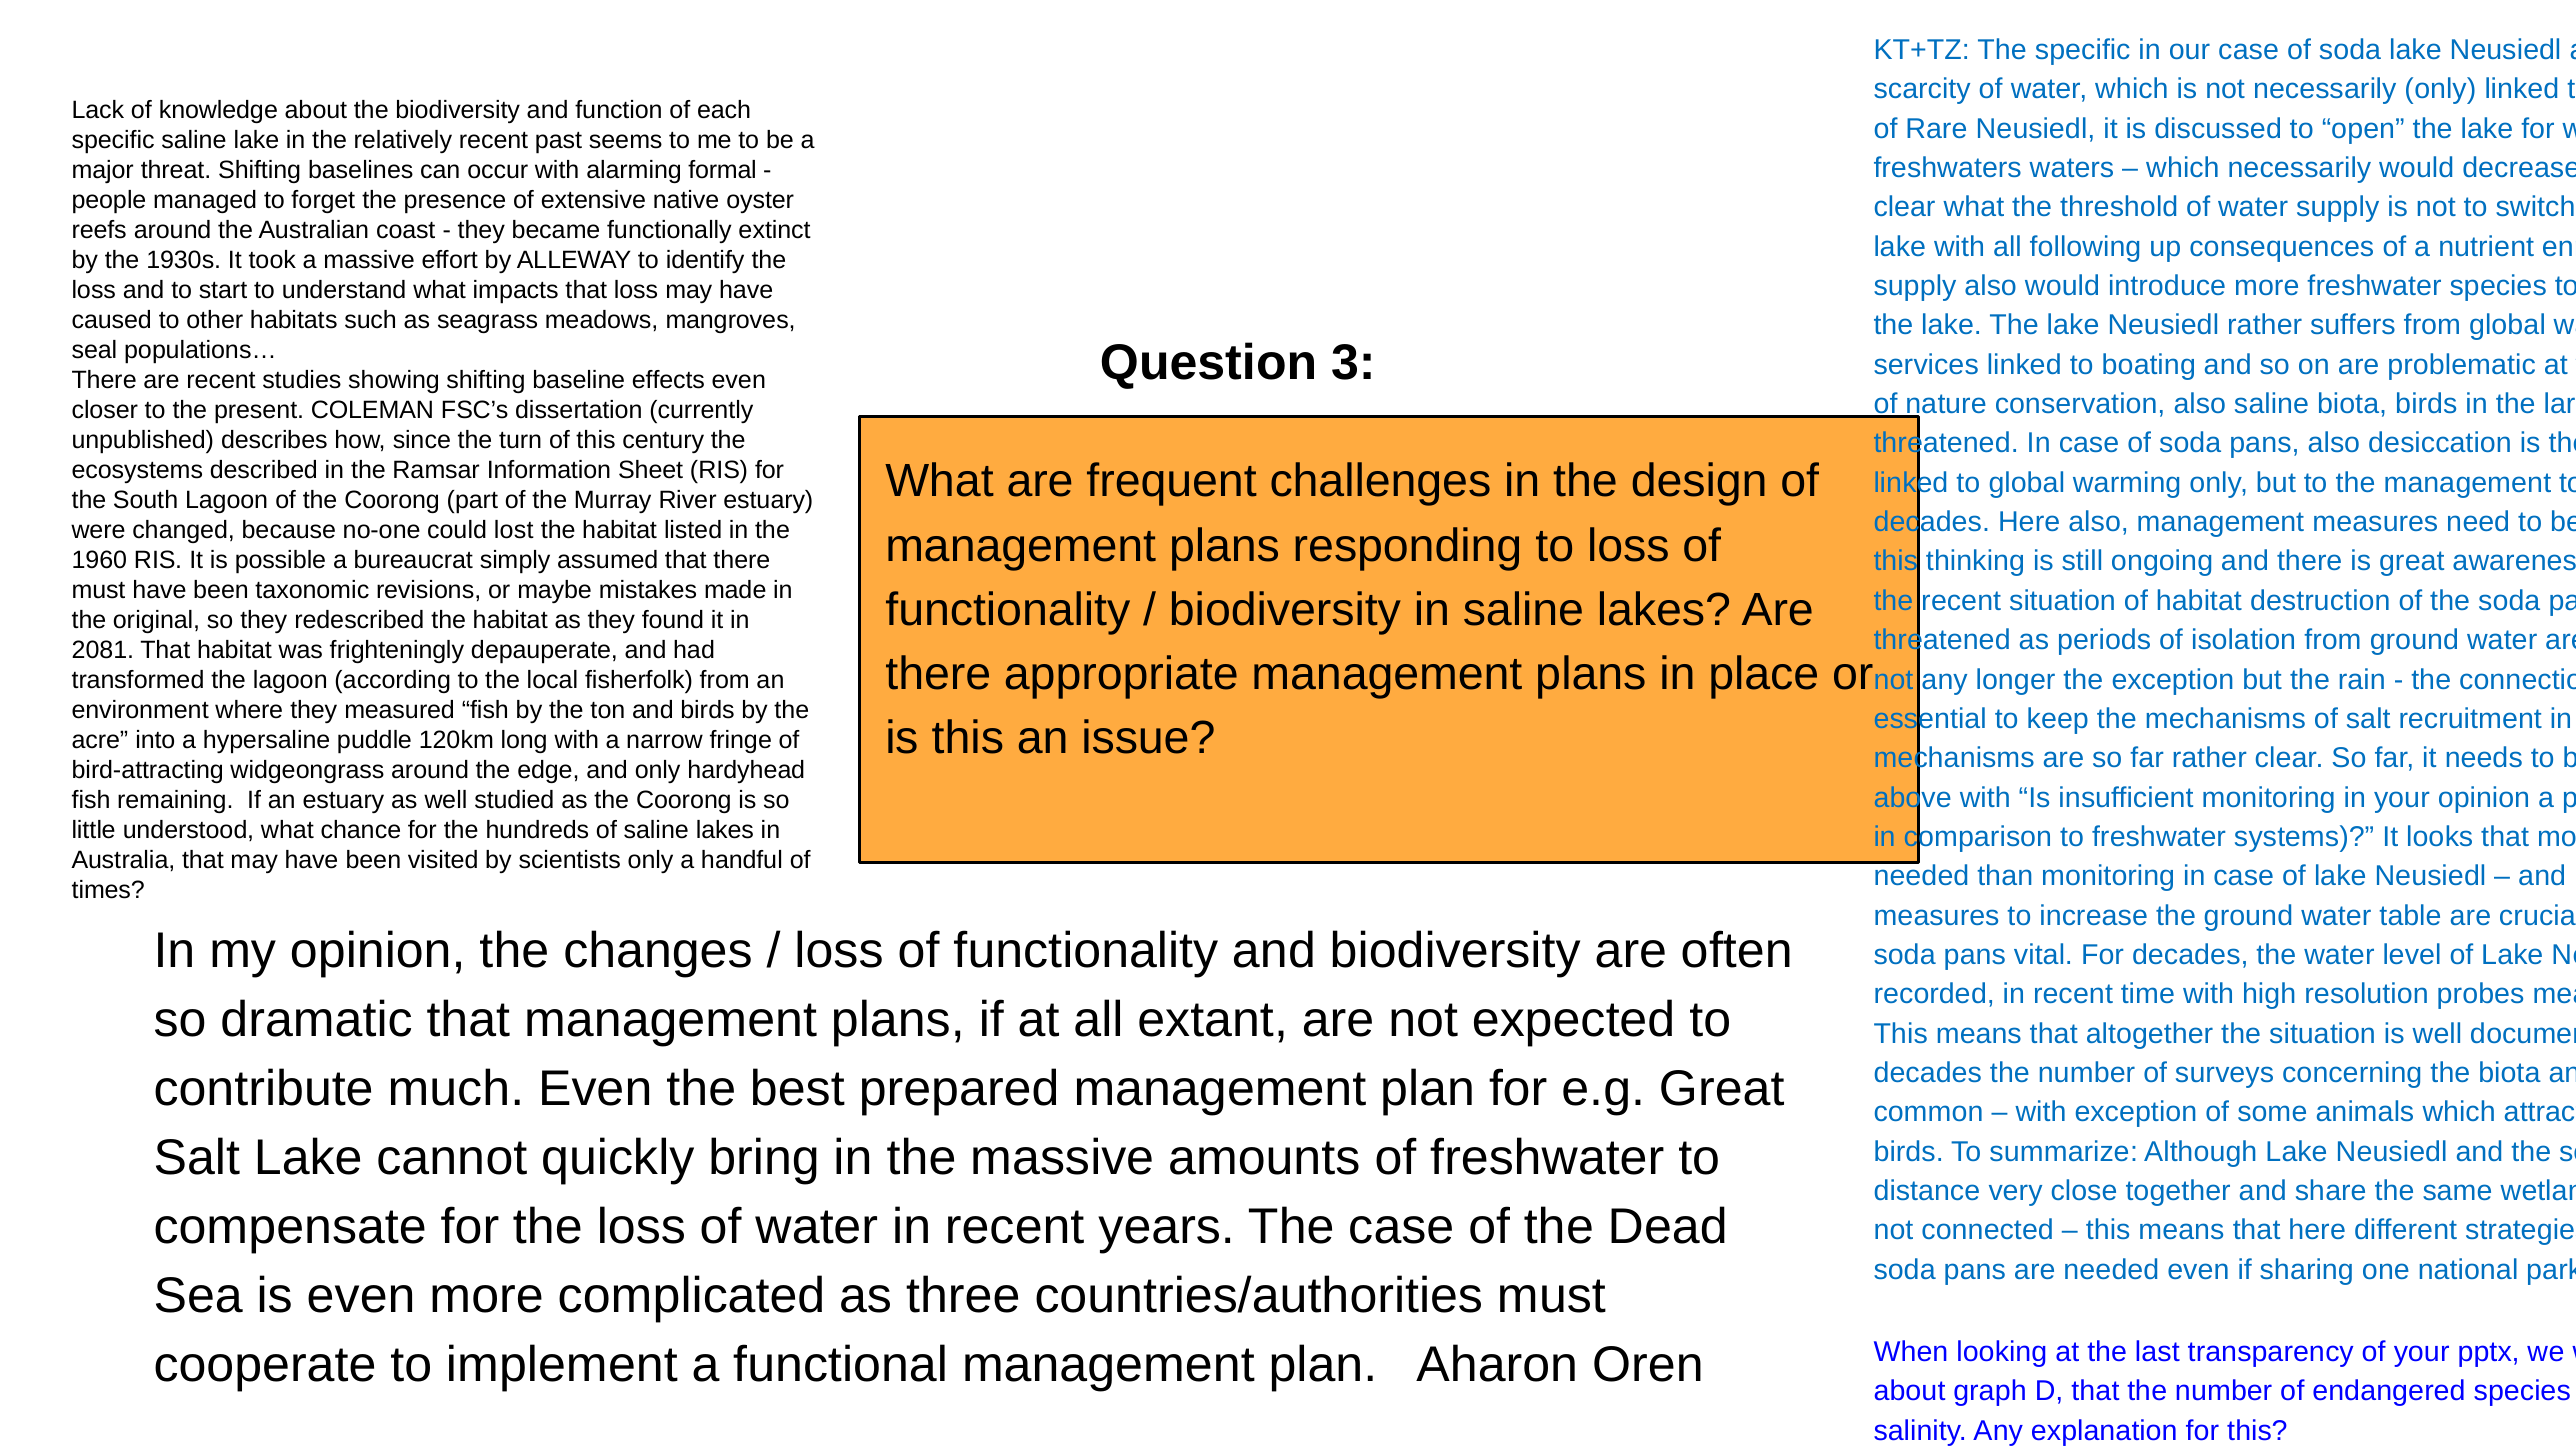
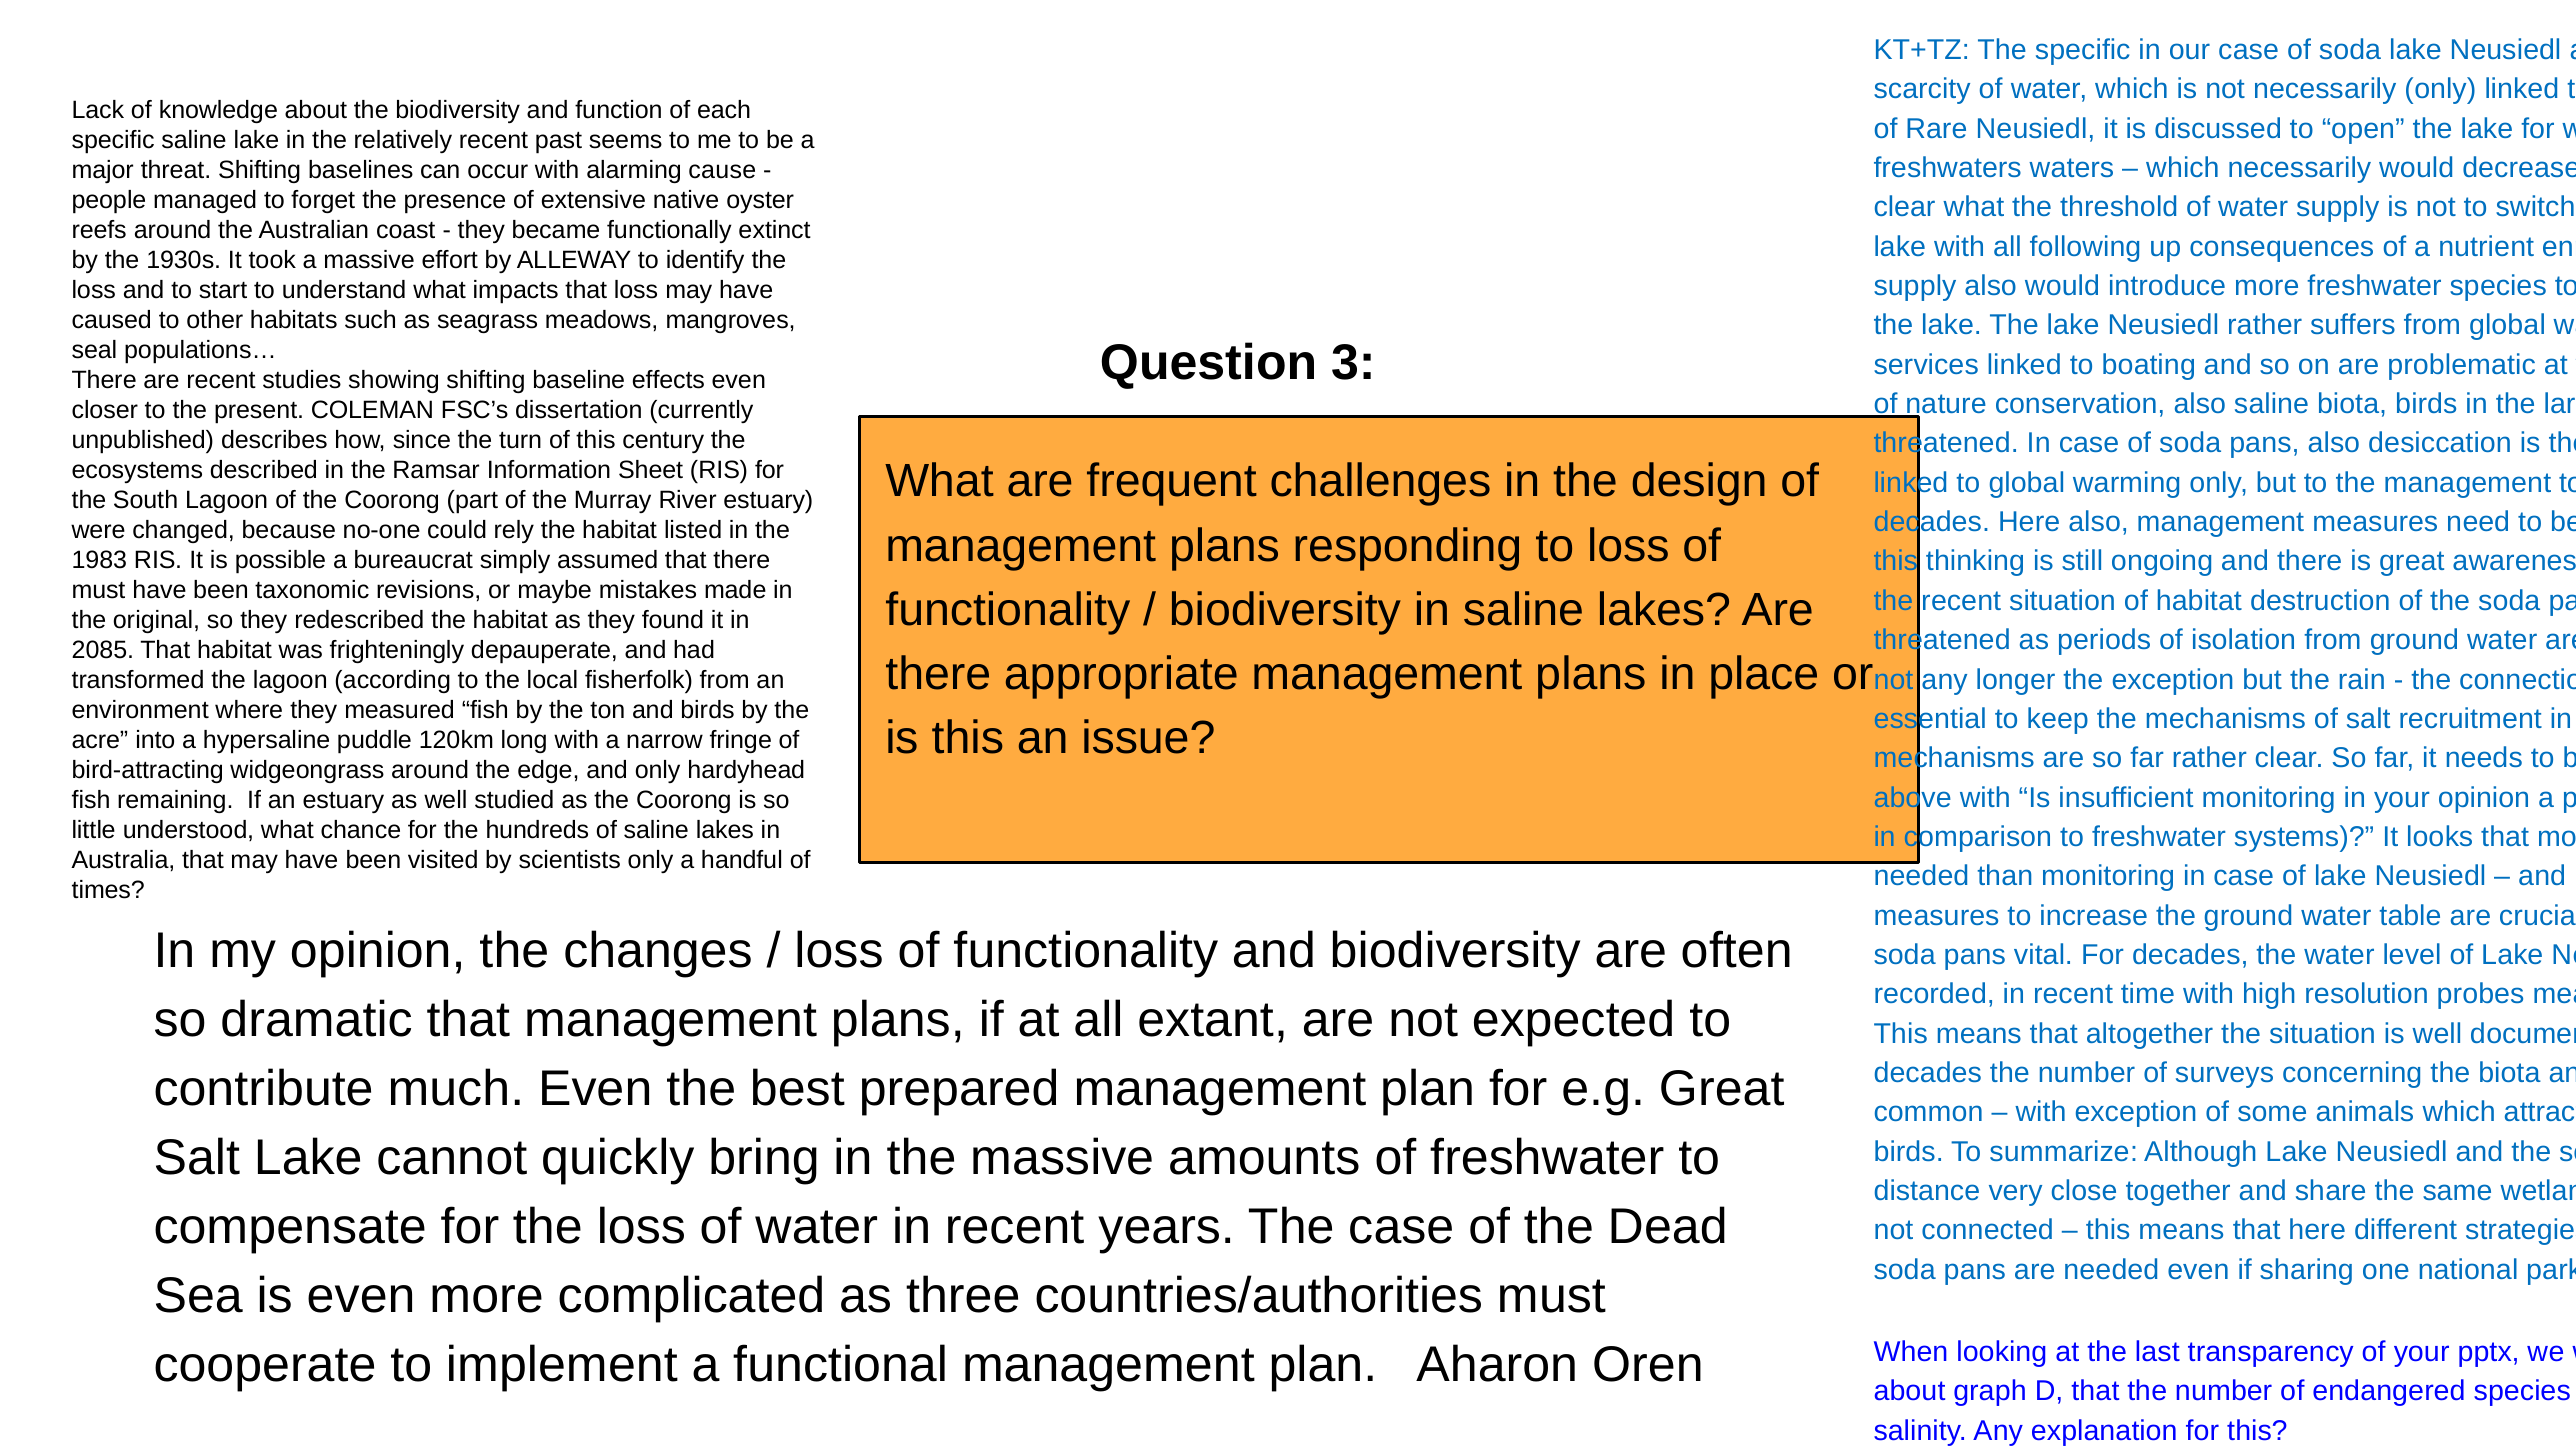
formal: formal -> cause (722, 170)
lost: lost -> rely (514, 530)
1960: 1960 -> 1983 (99, 560)
2081: 2081 -> 2085 (103, 650)
